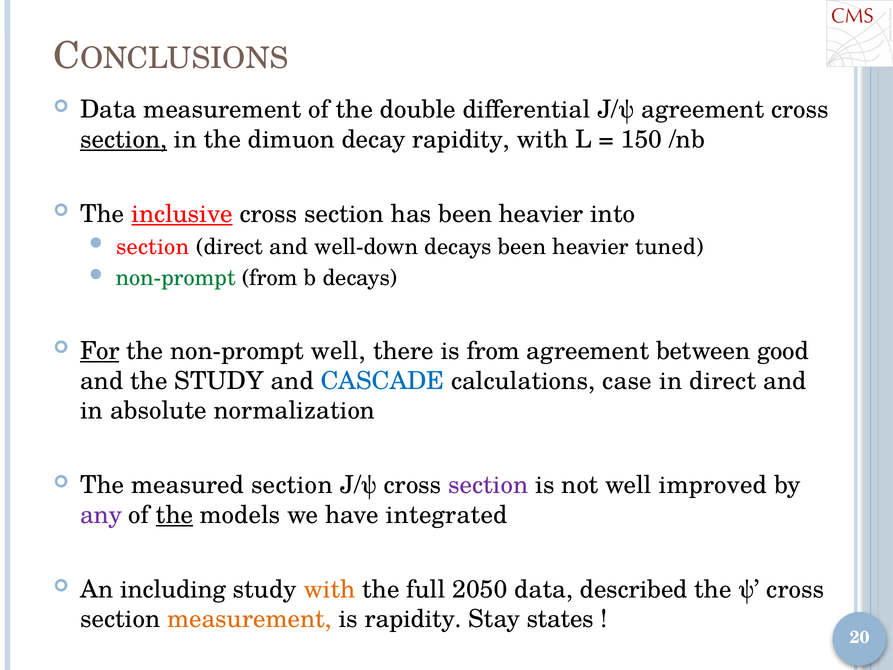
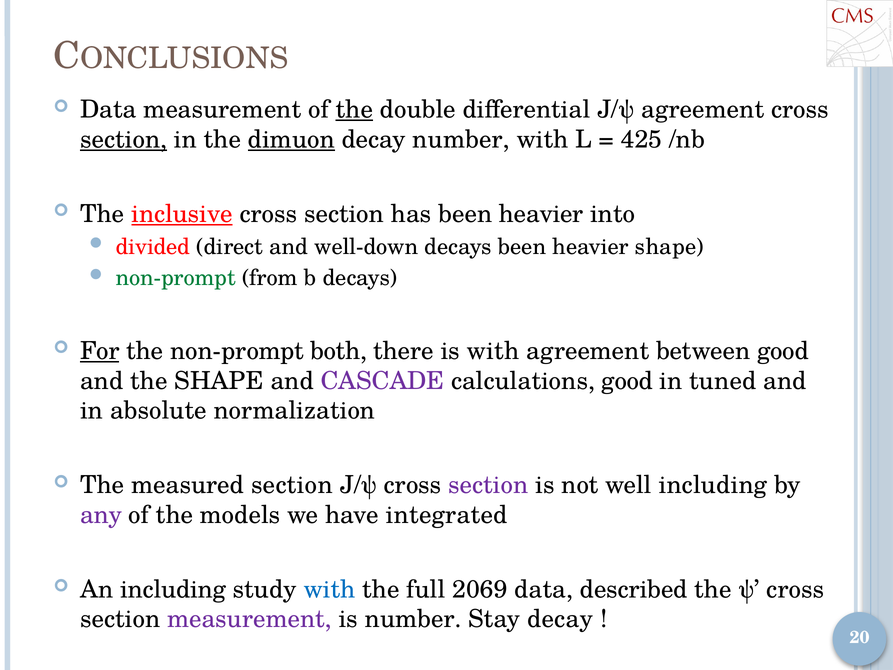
the underline: none -> present (354, 110)
dimuon underline: none -> present (291, 140)
decay rapidity: rapidity -> number (461, 140)
150: 150 -> 425 (641, 140)
section: section -> divided (153, 247)
heavier tuned: tuned -> shape (669, 247)
non-prompt well: well -> both (339, 351)
is from: from -> with (493, 351)
the STUDY: STUDY -> SHAPE (219, 381)
CASCADE colour: blue -> purple (383, 381)
calculations case: case -> good (627, 381)
in direct: direct -> tuned (723, 381)
well improved: improved -> including (713, 485)
the underline: present -> none (175, 515)
with colour: orange -> blue (329, 589)
2050: 2050 -> 2069 (480, 589)
measurement colour: orange -> purple (249, 619)
is rapidity: rapidity -> number (413, 619)
Stay states: states -> decay (560, 619)
